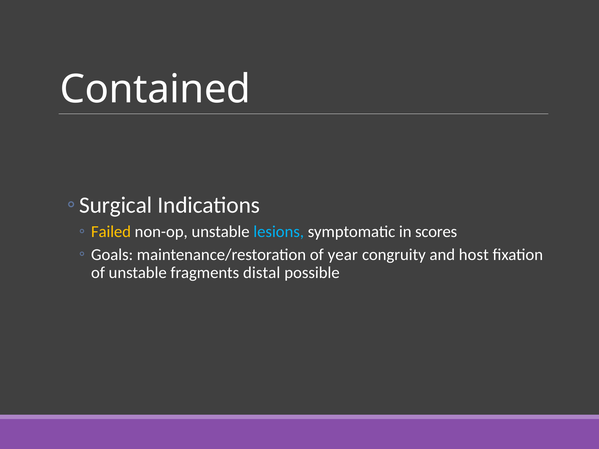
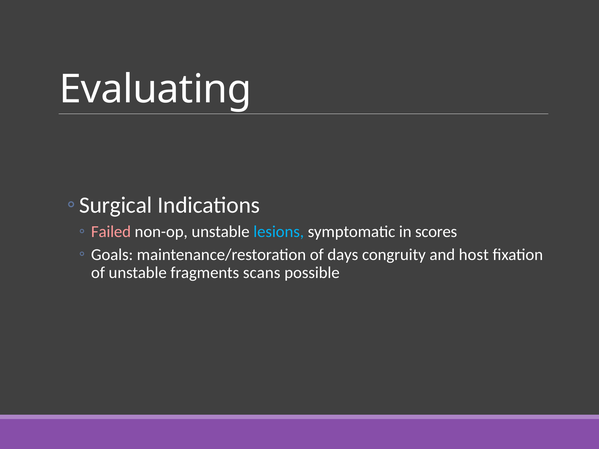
Contained: Contained -> Evaluating (155, 89)
Failed colour: yellow -> pink (111, 232)
year: year -> days (343, 255)
distal: distal -> scans (262, 273)
